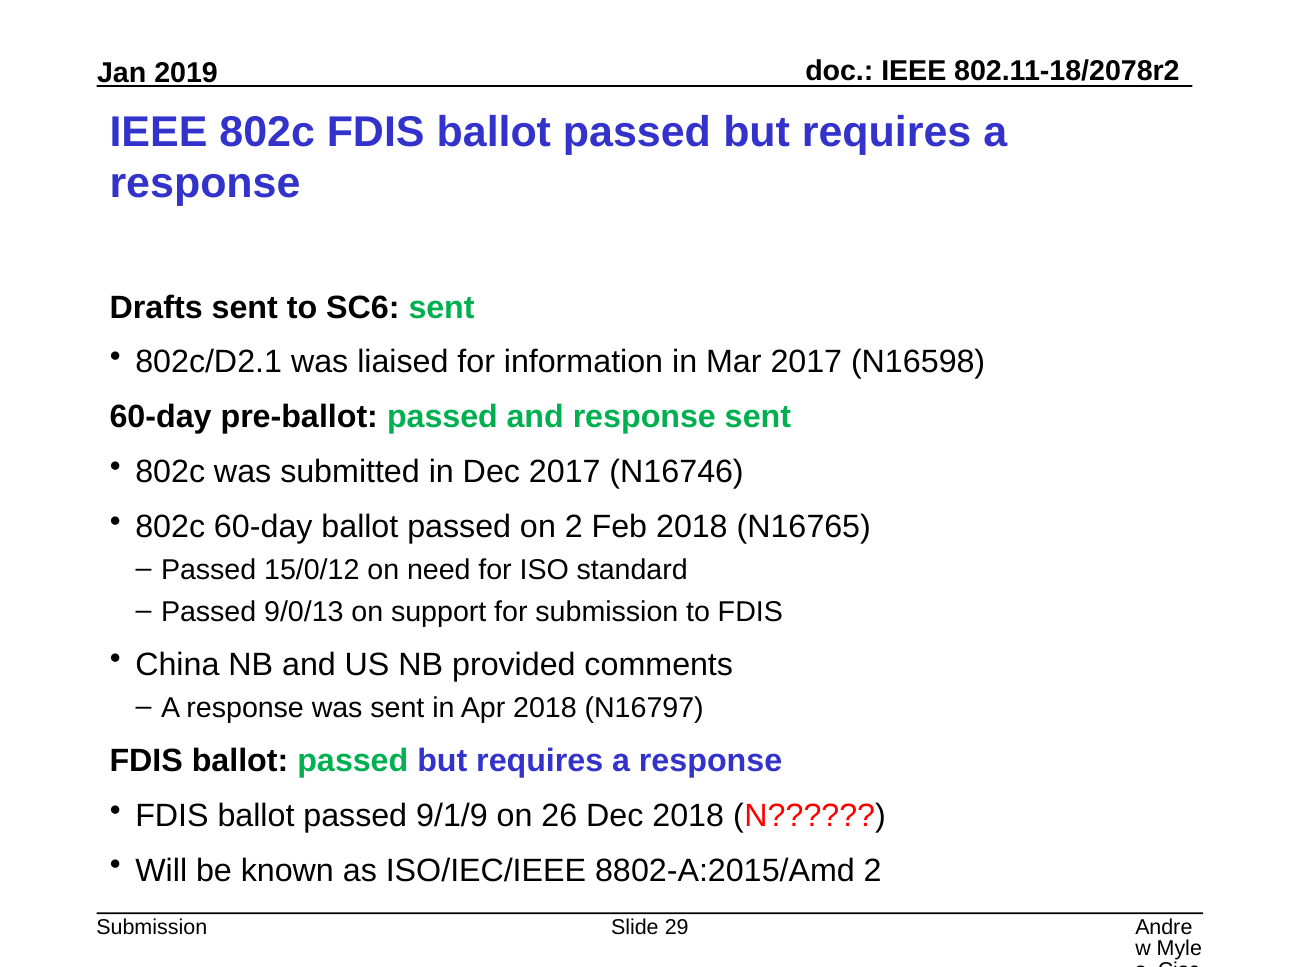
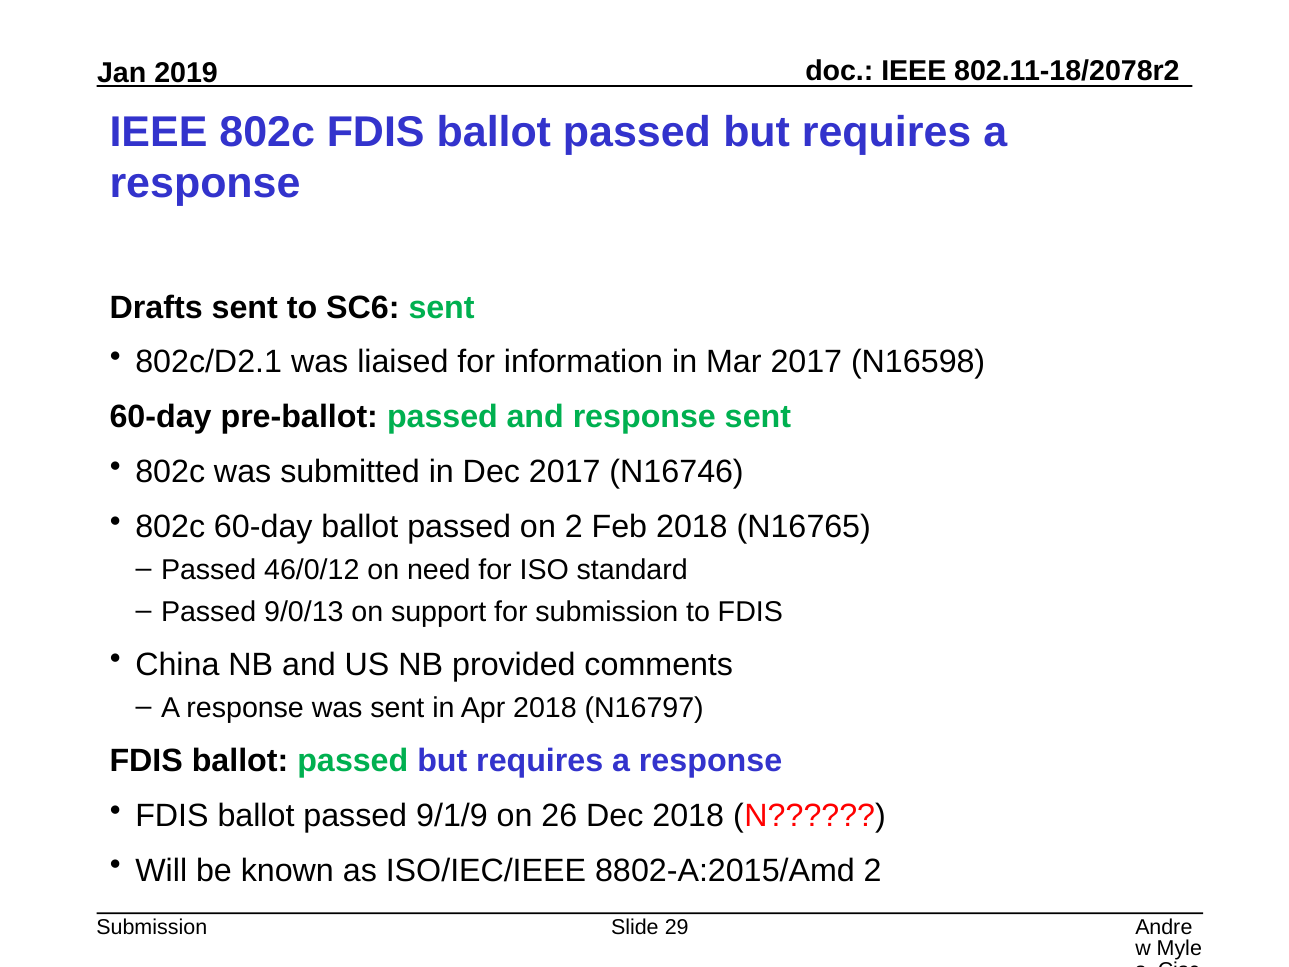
15/0/12: 15/0/12 -> 46/0/12 (312, 570)
